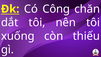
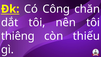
xuống: xuống -> thiêng (18, 36)
